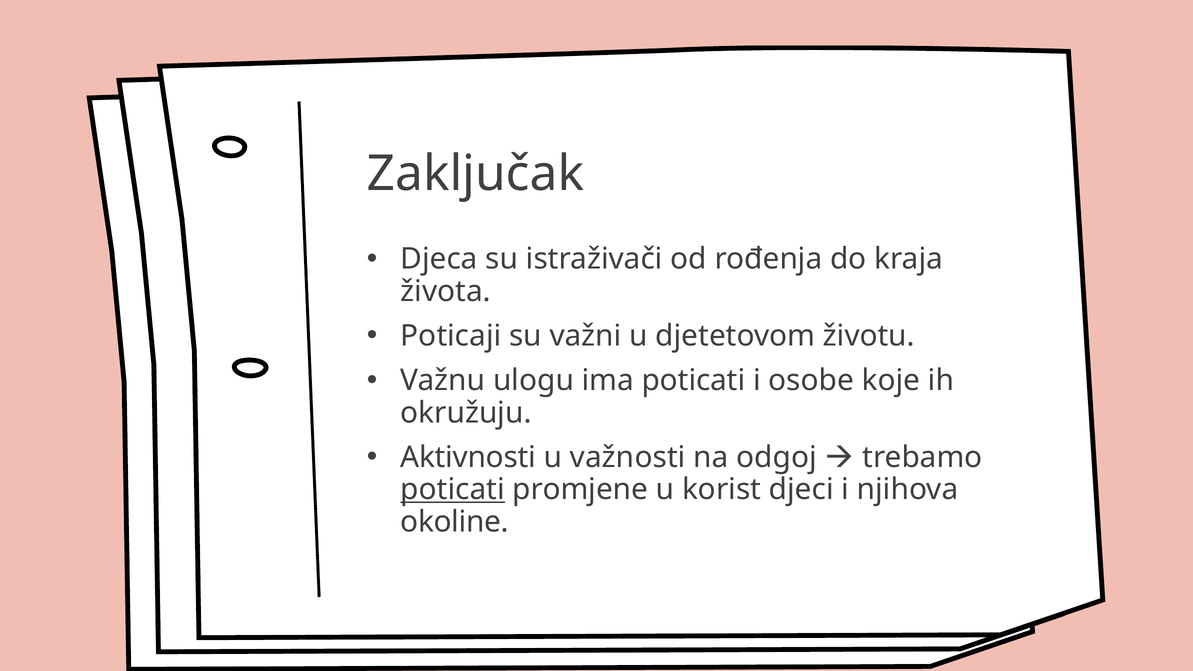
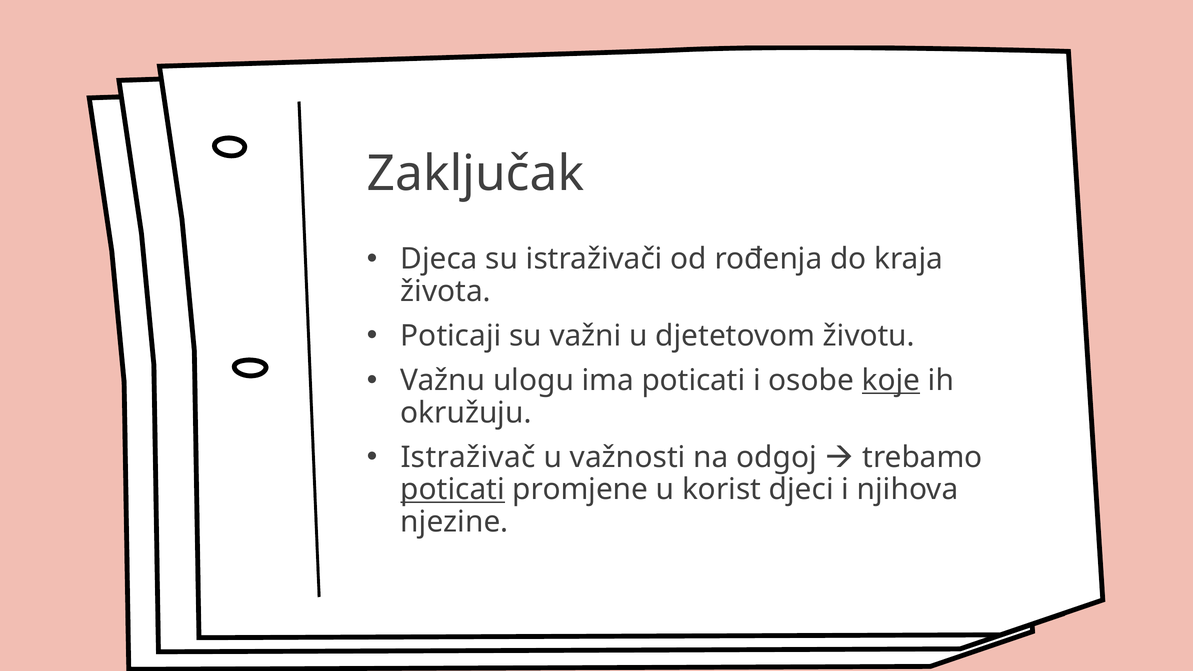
koje underline: none -> present (891, 380)
Aktivnosti: Aktivnosti -> Istraživač (468, 457)
okoline: okoline -> njezine (454, 522)
